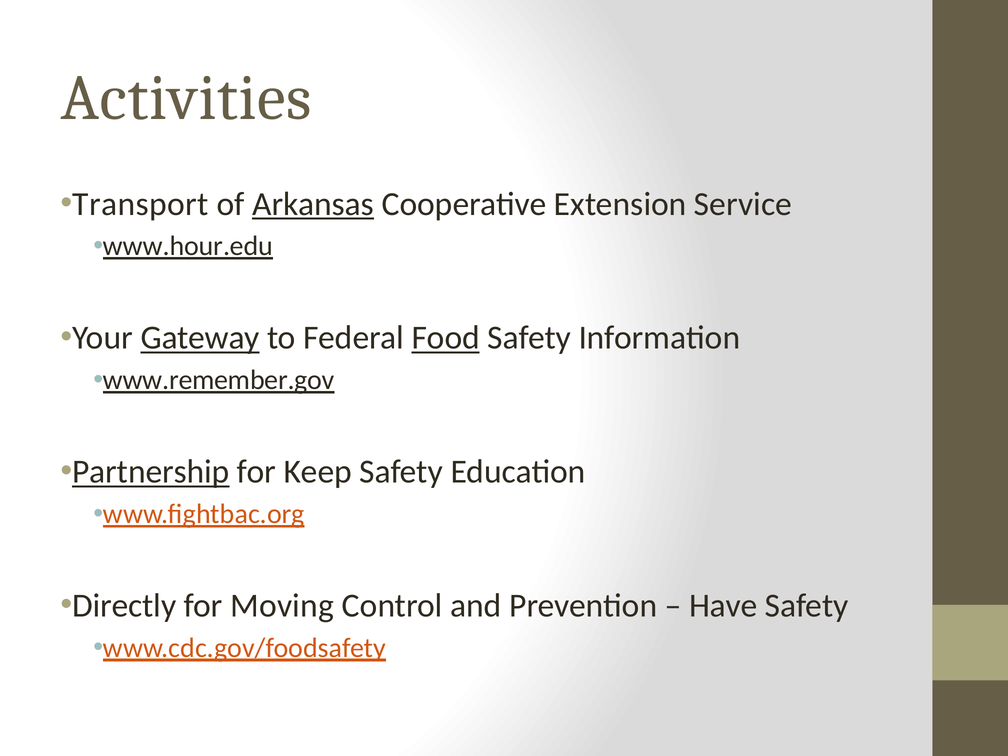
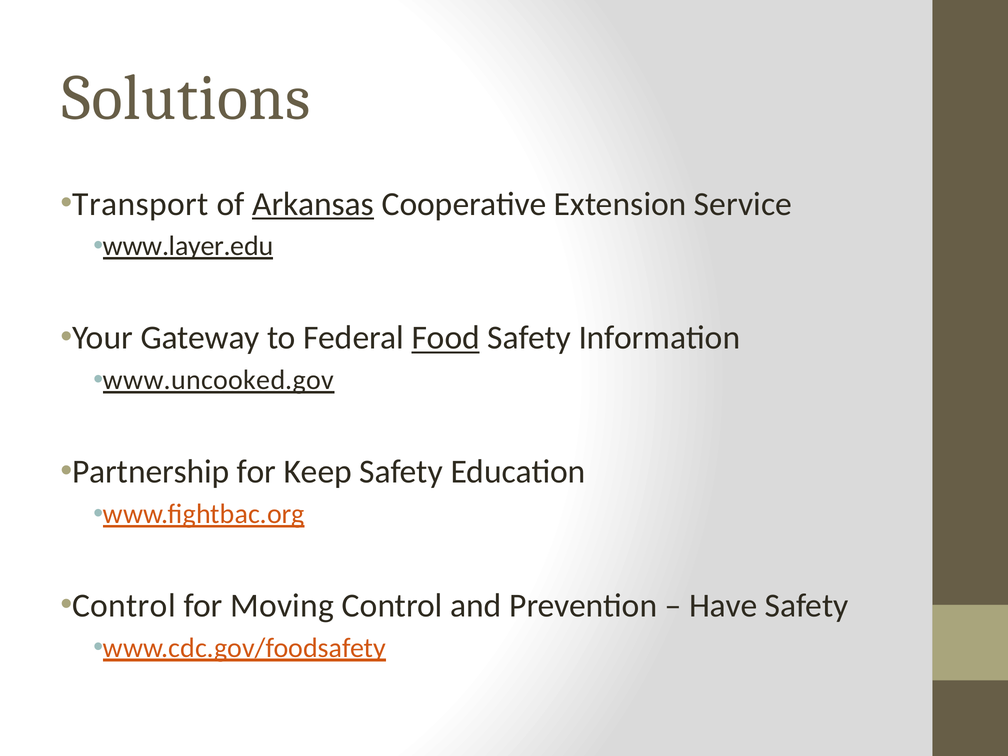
Activities: Activities -> Solutions (186, 98)
www.hour.edu: www.hour.edu -> www.layer.edu (188, 246)
Gateway underline: present -> none (200, 338)
www.remember.gov: www.remember.gov -> www.uncooked.gov (218, 380)
Partnership underline: present -> none (151, 472)
Directly: Directly -> Control (124, 606)
